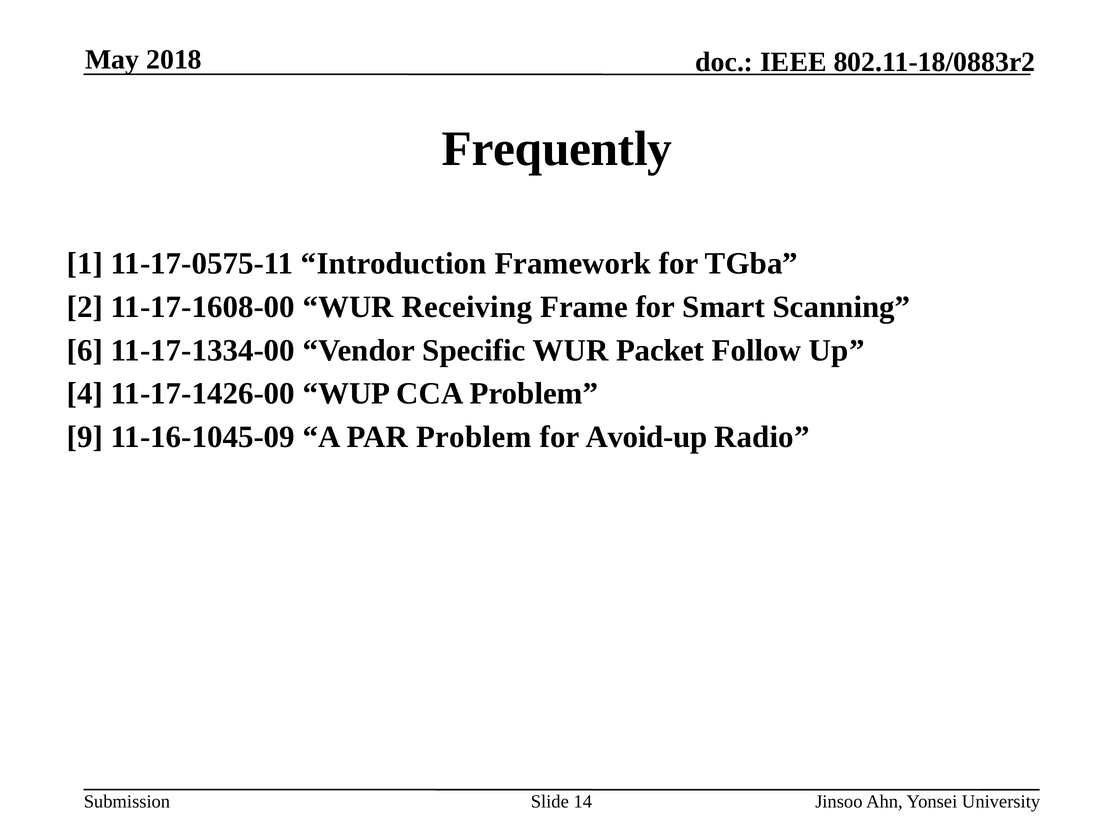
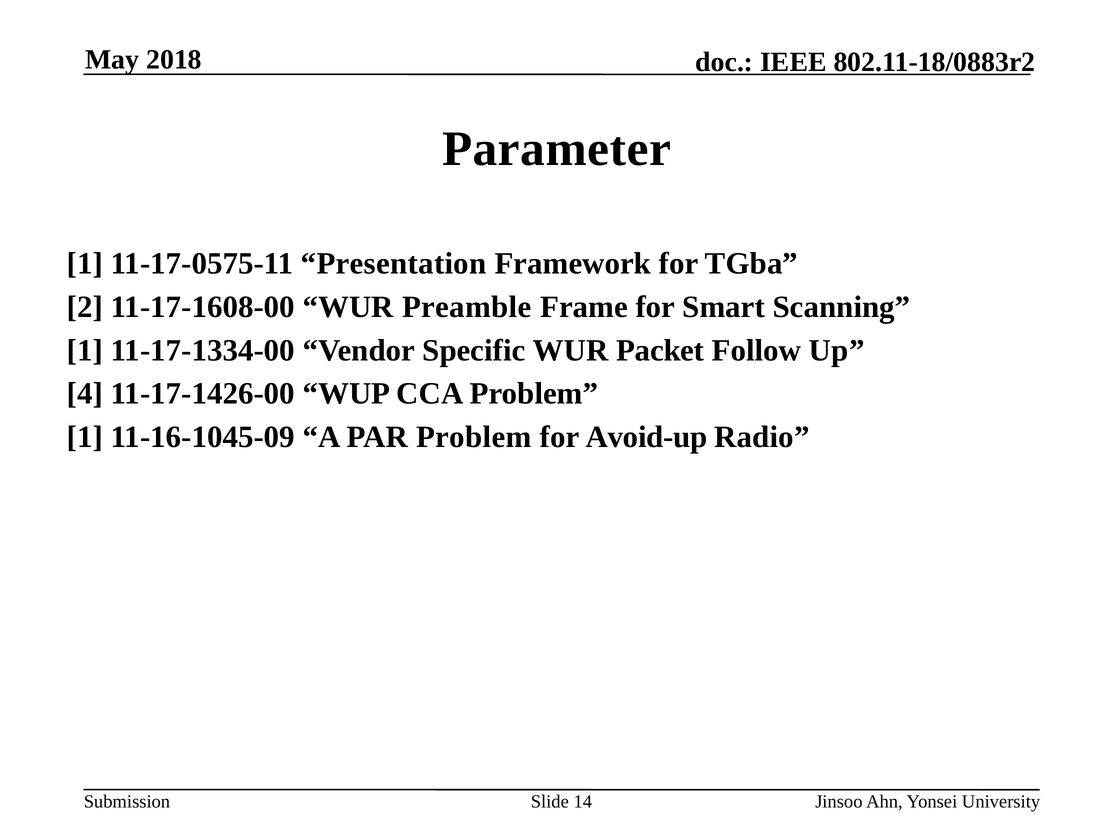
Frequently: Frequently -> Parameter (557, 149)
Introduction: Introduction -> Presentation (394, 263)
Receiving: Receiving -> Preamble (467, 307)
6: 6 -> 1 (85, 350)
9: 9 -> 1 (85, 437)
